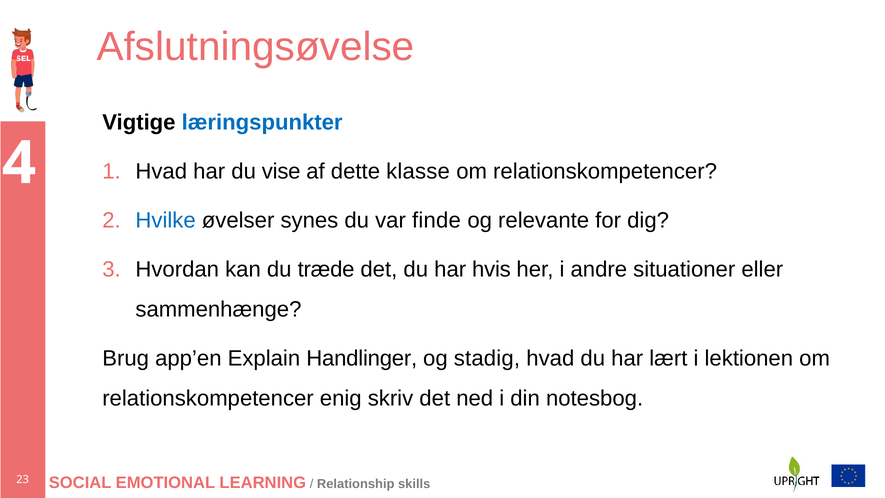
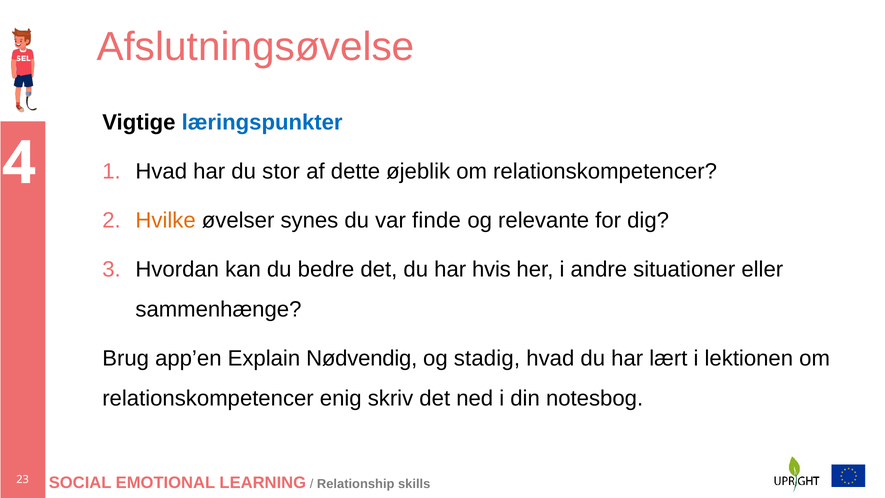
vise: vise -> stor (281, 171)
klasse: klasse -> øjeblik (418, 171)
Hvilke colour: blue -> orange (166, 220)
træde: træde -> bedre (326, 270)
Handlinger: Handlinger -> Nødvendig (362, 358)
